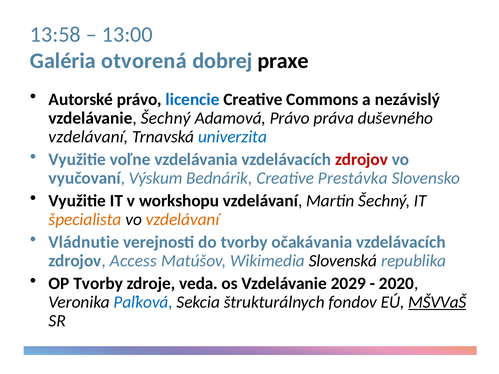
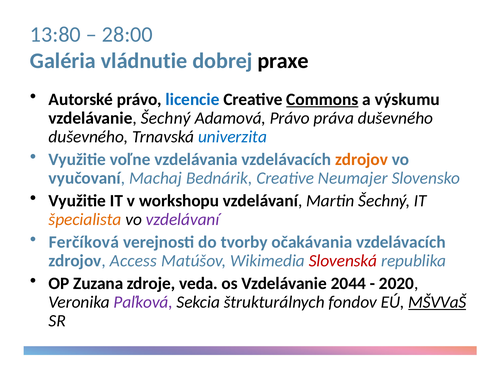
13:58: 13:58 -> 13:80 (55, 34)
13:00: 13:00 -> 28:00 (127, 34)
otvorená: otvorená -> vládnutie (144, 61)
Commons underline: none -> present (322, 99)
nezávislý: nezávislý -> výskumu (407, 99)
vzdelávaní: vzdelávaní -> duševného (88, 137)
zdrojov colour: red -> orange (362, 160)
Výskum: Výskum -> Machaj (156, 178)
Prestávka: Prestávka -> Neumajer (353, 178)
vzdelávaní colour: orange -> purple (183, 220)
Vládnutie: Vládnutie -> Ferčíková (84, 242)
Slovenská colour: black -> red (343, 261)
OP Tvorby: Tvorby -> Zuzana (98, 284)
2029: 2029 -> 2044 (348, 284)
Paľková colour: blue -> purple (143, 302)
